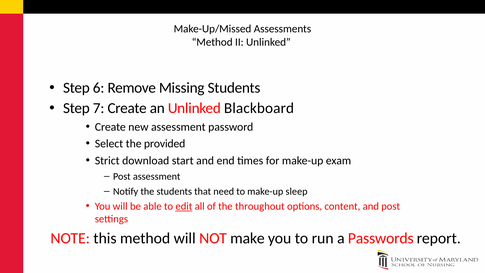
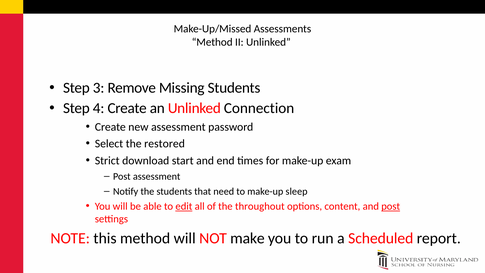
6: 6 -> 3 (99, 88)
7: 7 -> 4 (99, 108)
Blackboard: Blackboard -> Connection (259, 108)
provided: provided -> restored (165, 144)
post underline: none -> present (391, 206)
Passwords: Passwords -> Scheduled (381, 238)
